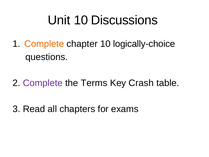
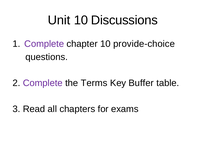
Complete colour: orange -> purple (44, 44)
logically-choice: logically-choice -> provide-choice (144, 44)
Crash: Crash -> Buffer (141, 83)
